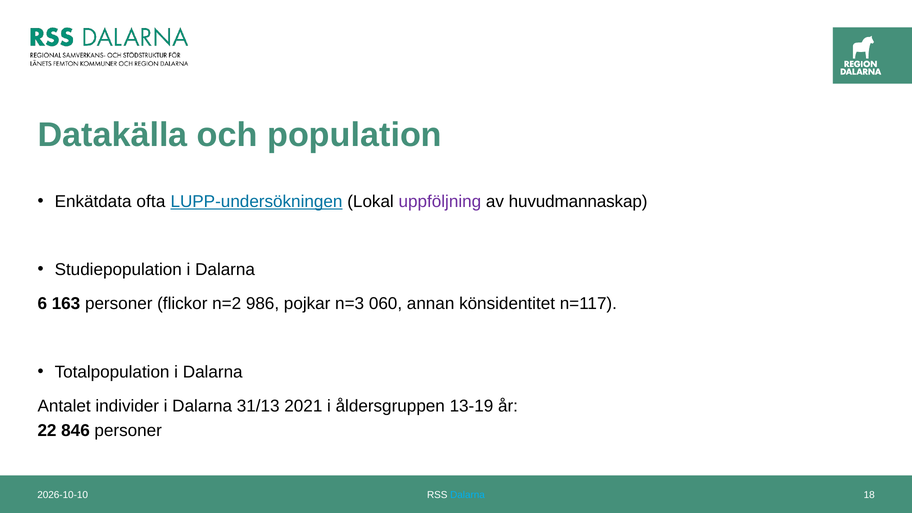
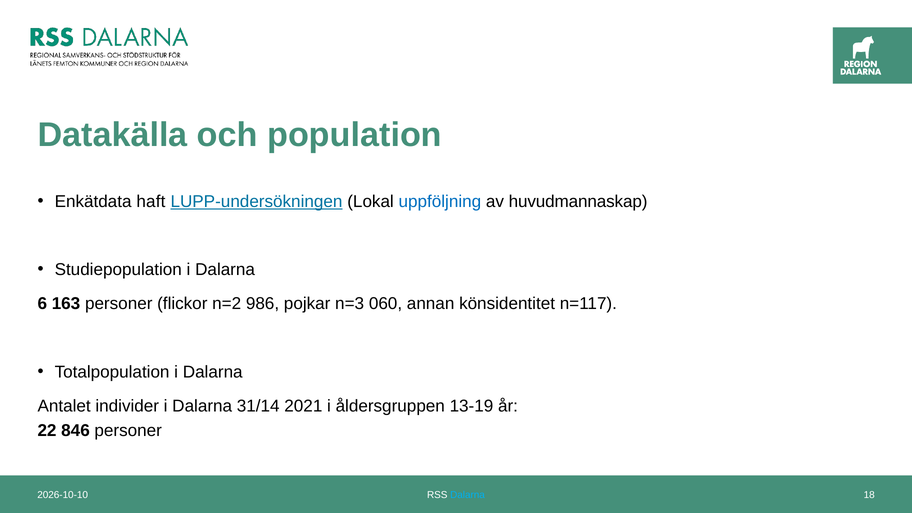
ofta: ofta -> haft (151, 201)
uppföljning colour: purple -> blue (440, 201)
31/13: 31/13 -> 31/14 (258, 406)
